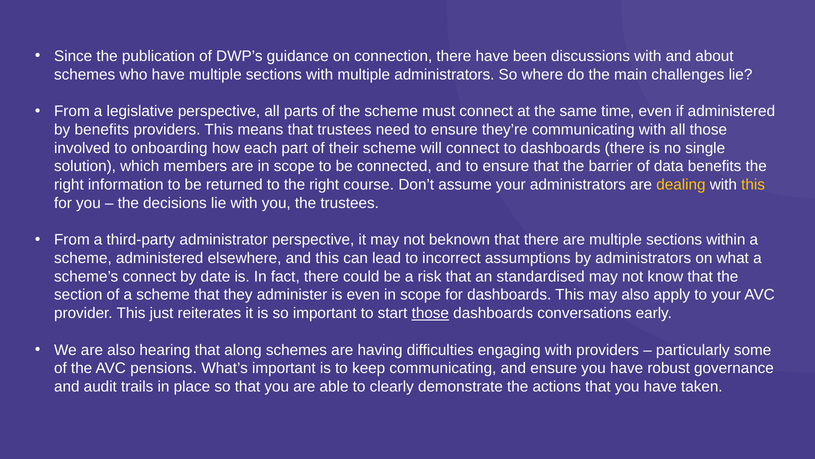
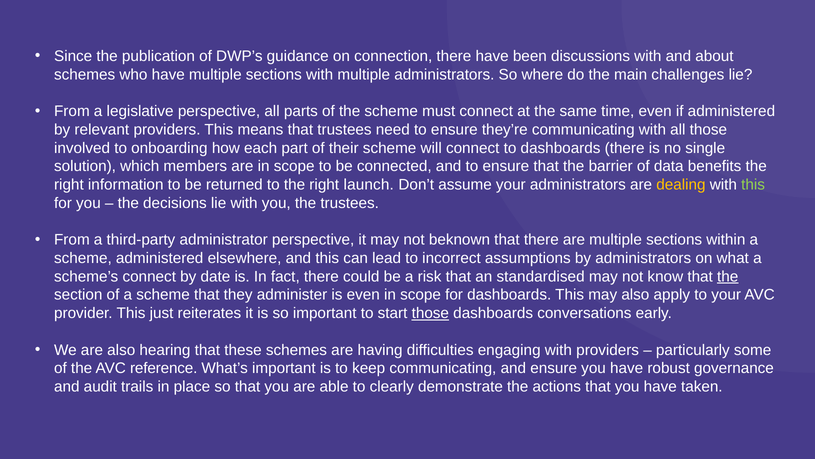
by benefits: benefits -> relevant (102, 130)
course: course -> launch (369, 185)
this colour: yellow -> light green (753, 185)
the underline: none -> present (728, 276)
along: along -> these (243, 350)
pensions: pensions -> reference (164, 368)
